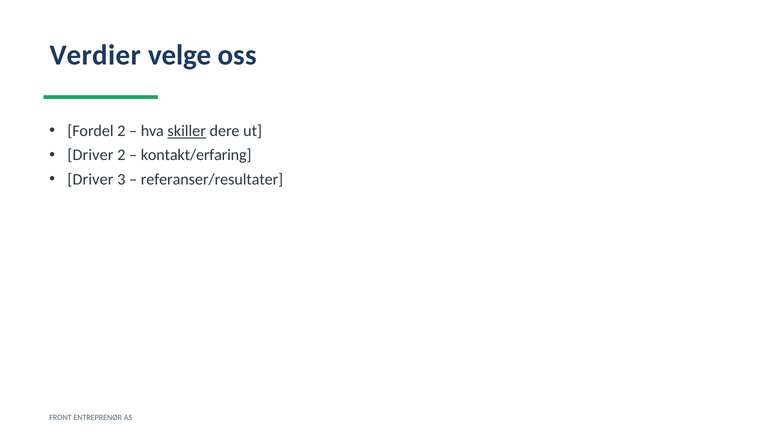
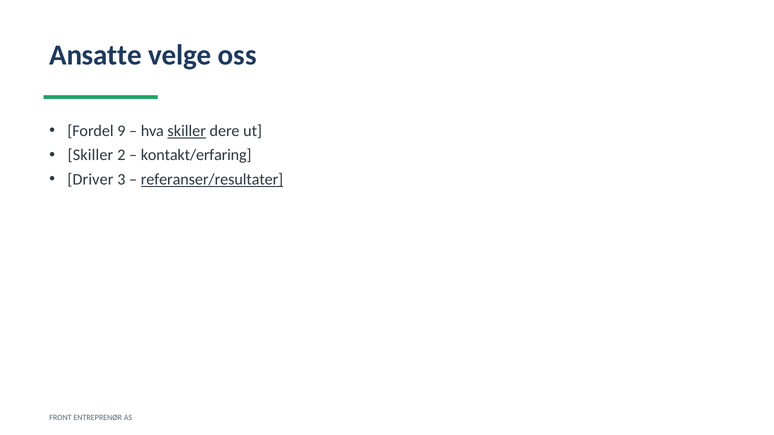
Verdier: Verdier -> Ansatte (95, 55)
Fordel 2: 2 -> 9 (121, 131)
Driver: Driver -> Skiller (90, 155)
referanser/resultater underline: none -> present (212, 179)
